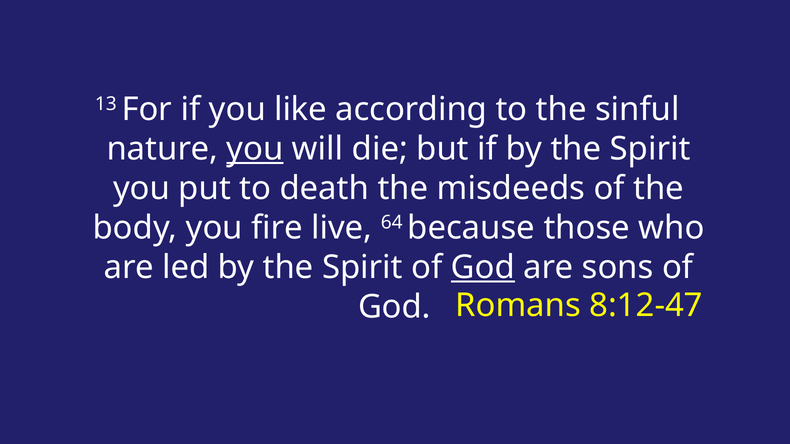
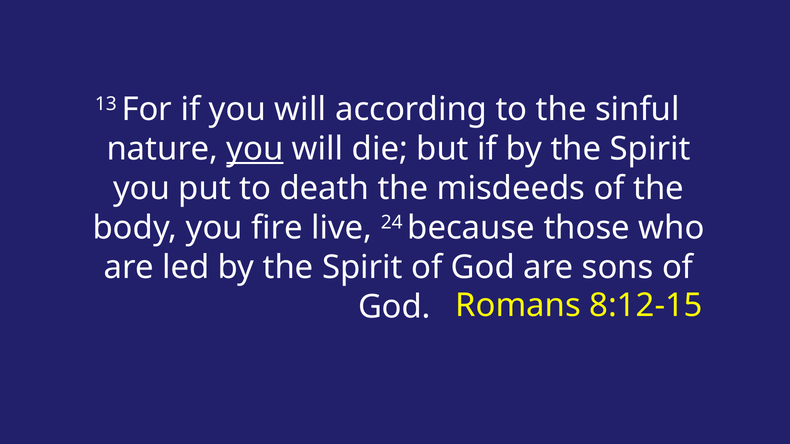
if you like: like -> will (300, 109)
64: 64 -> 24 (392, 223)
God underline: present -> none (483, 267)
8:12-47: 8:12-47 -> 8:12-15 (646, 305)
